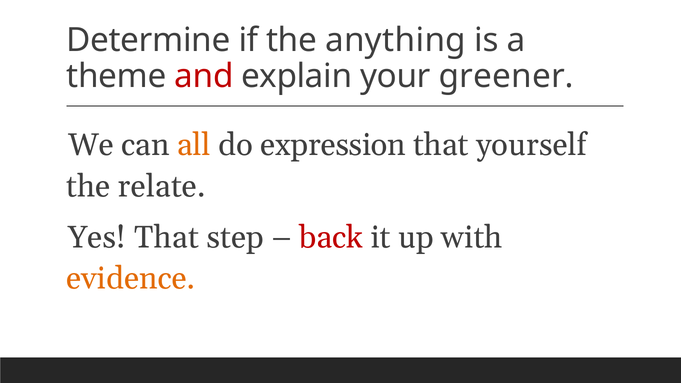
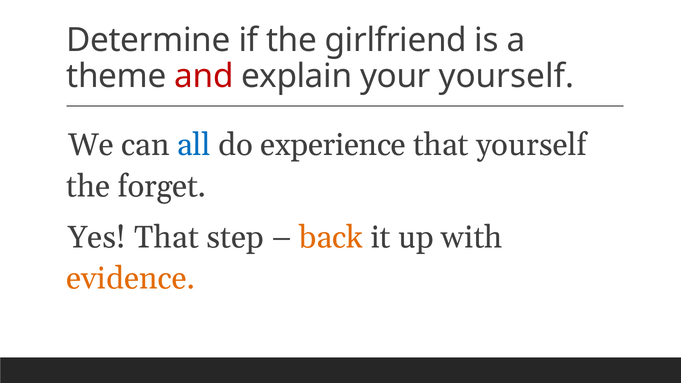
anything: anything -> girlfriend (396, 40)
your greener: greener -> yourself (506, 76)
all colour: orange -> blue (194, 145)
expression: expression -> experience (333, 145)
relate: relate -> forget (162, 186)
back colour: red -> orange (331, 237)
